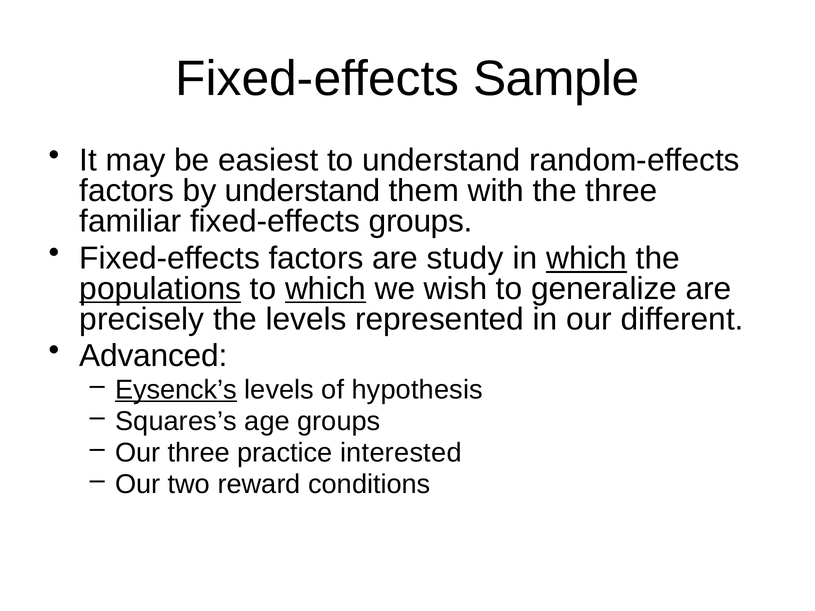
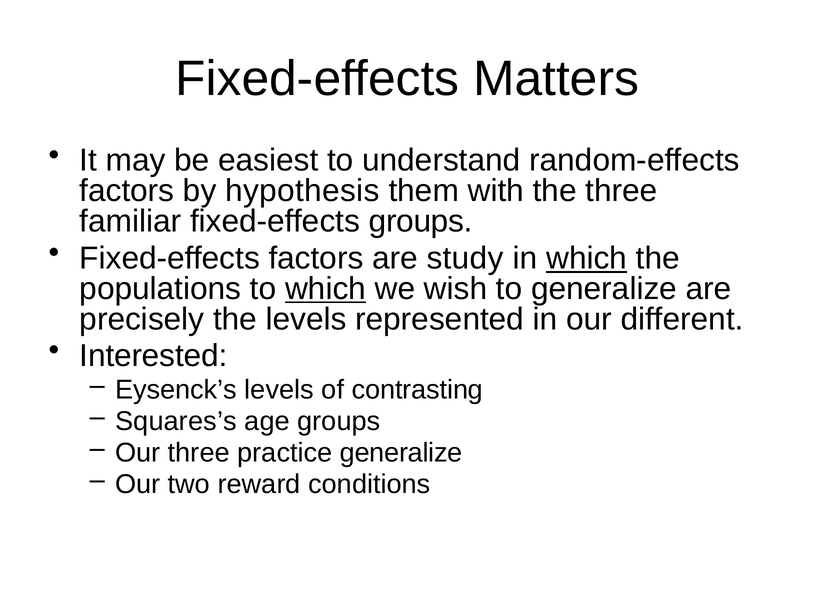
Sample: Sample -> Matters (556, 79)
by understand: understand -> hypothesis (302, 191)
populations underline: present -> none (160, 289)
Advanced: Advanced -> Interested (153, 356)
Eysenck’s underline: present -> none (176, 390)
hypothesis: hypothesis -> contrasting (417, 390)
practice interested: interested -> generalize (401, 453)
